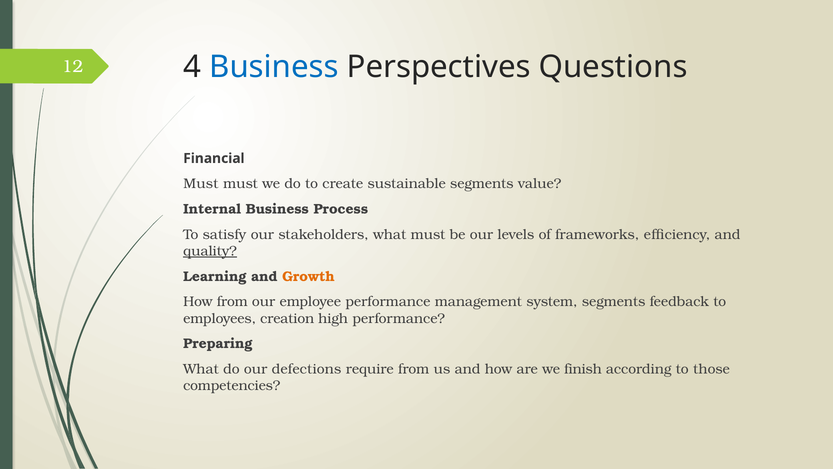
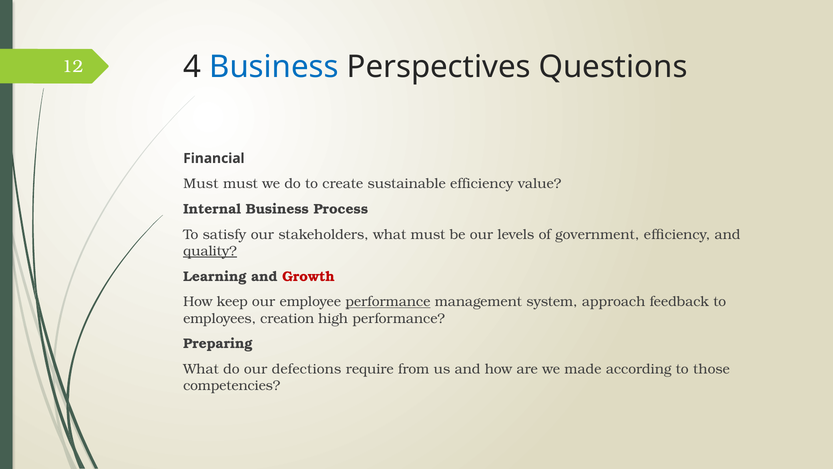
sustainable segments: segments -> efficiency (482, 184)
frameworks: frameworks -> government (597, 234)
Growth colour: orange -> red (308, 276)
How from: from -> keep (232, 302)
performance underline: none -> present (388, 302)
system segments: segments -> approach (614, 302)
finish: finish -> made (583, 369)
